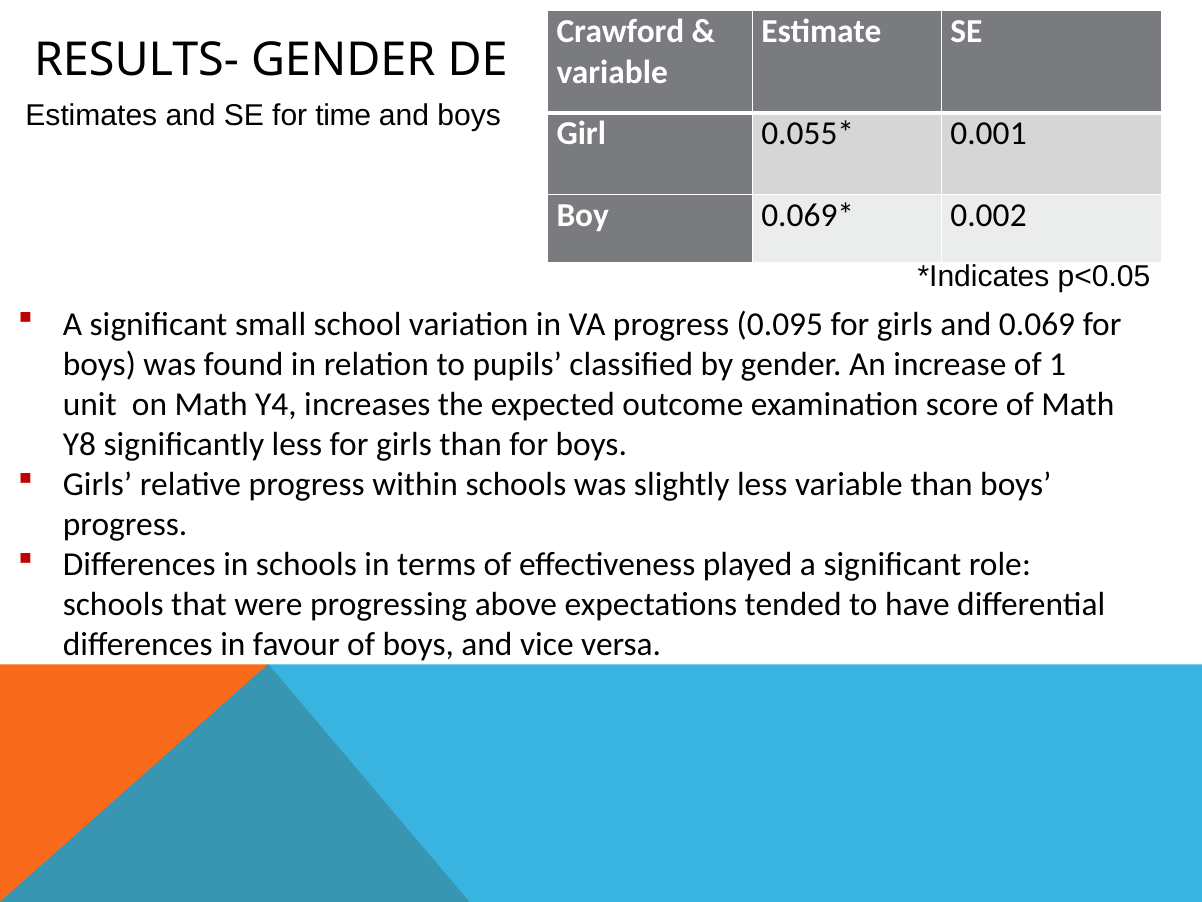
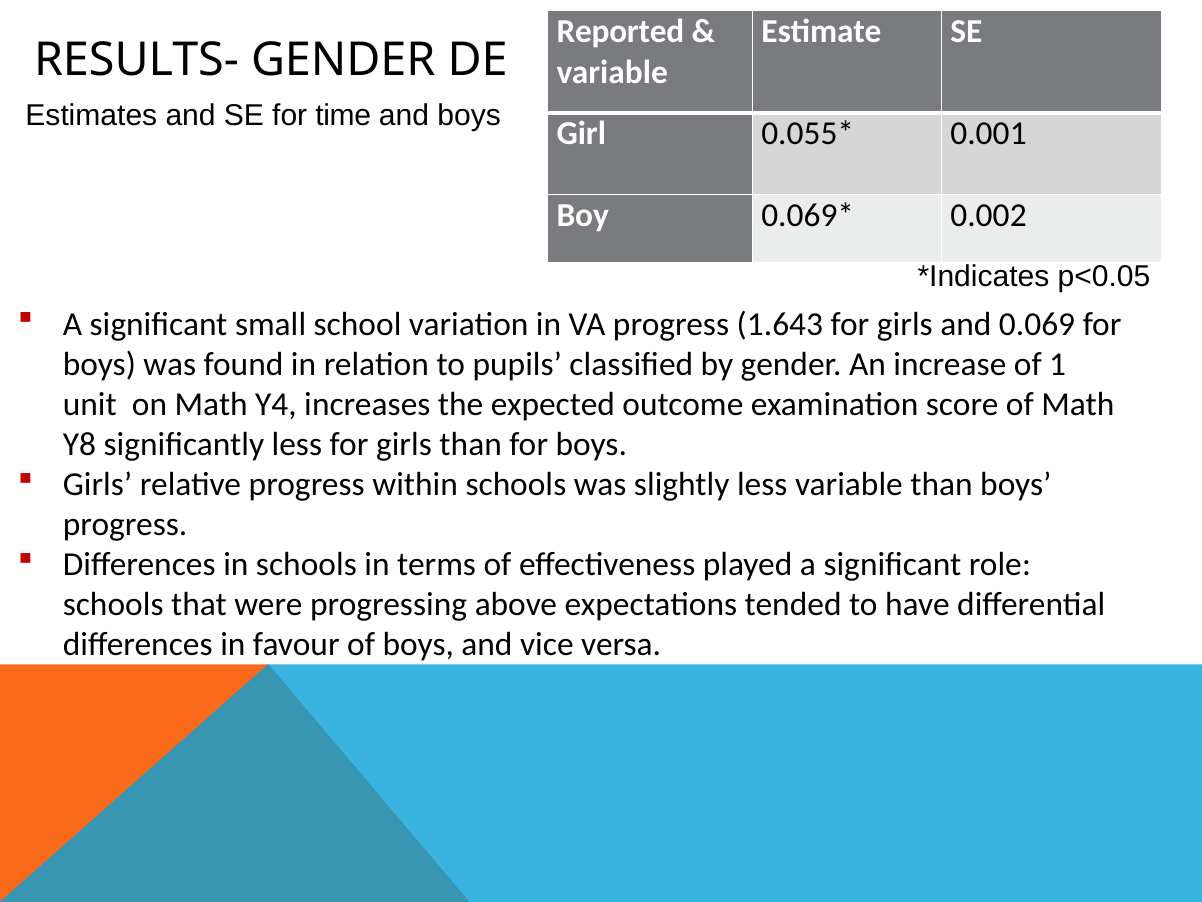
Crawford: Crawford -> Reported (620, 31)
0.095: 0.095 -> 1.643 (780, 324)
